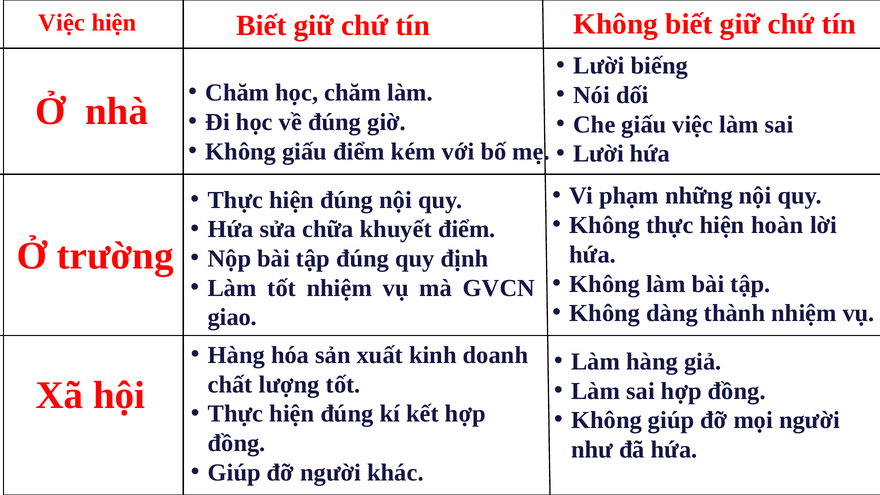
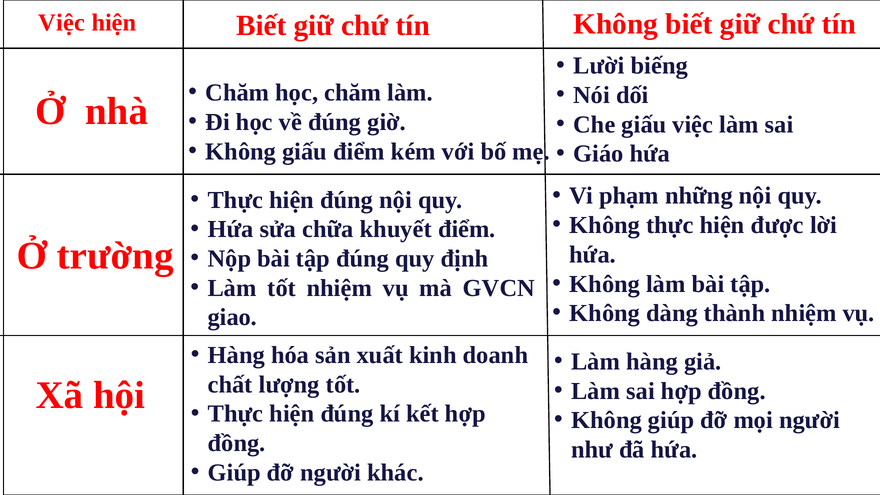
Lười: Lười -> Giáo (598, 154)
hoàn: hoàn -> được (777, 225)
